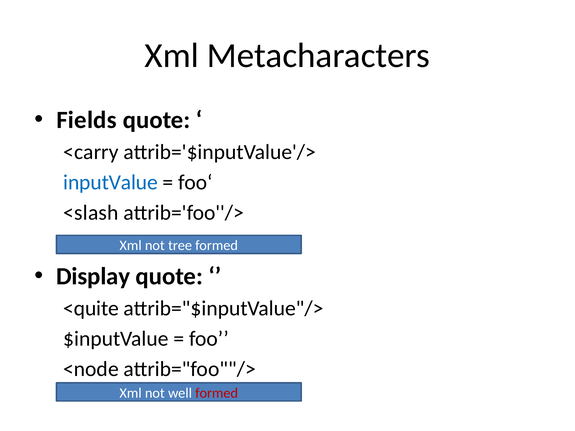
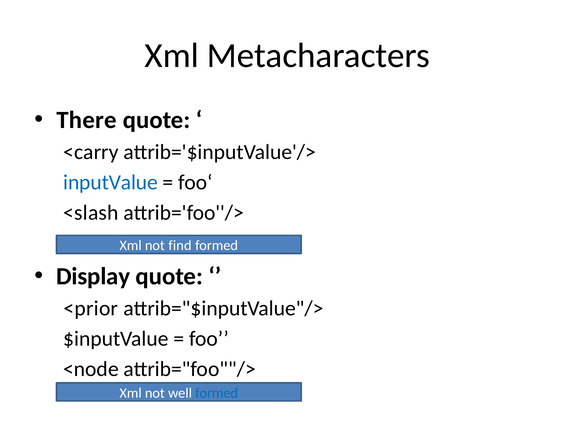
Fields: Fields -> There (87, 120)
tree: tree -> find (180, 246)
<quite: <quite -> <prior (91, 309)
formed colour: red -> blue (217, 393)
